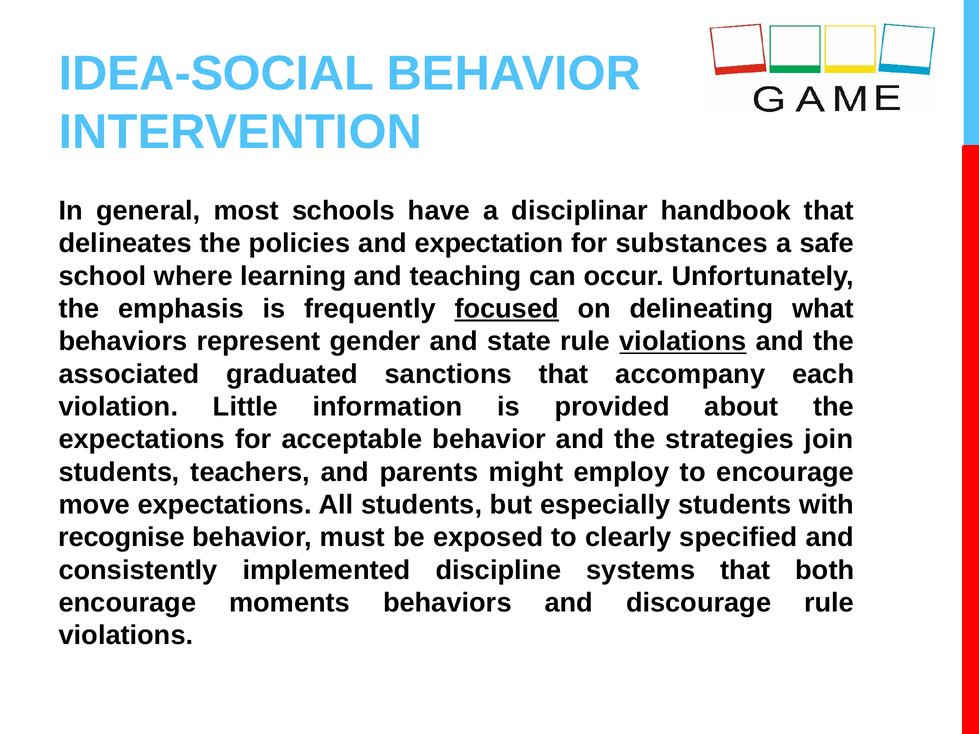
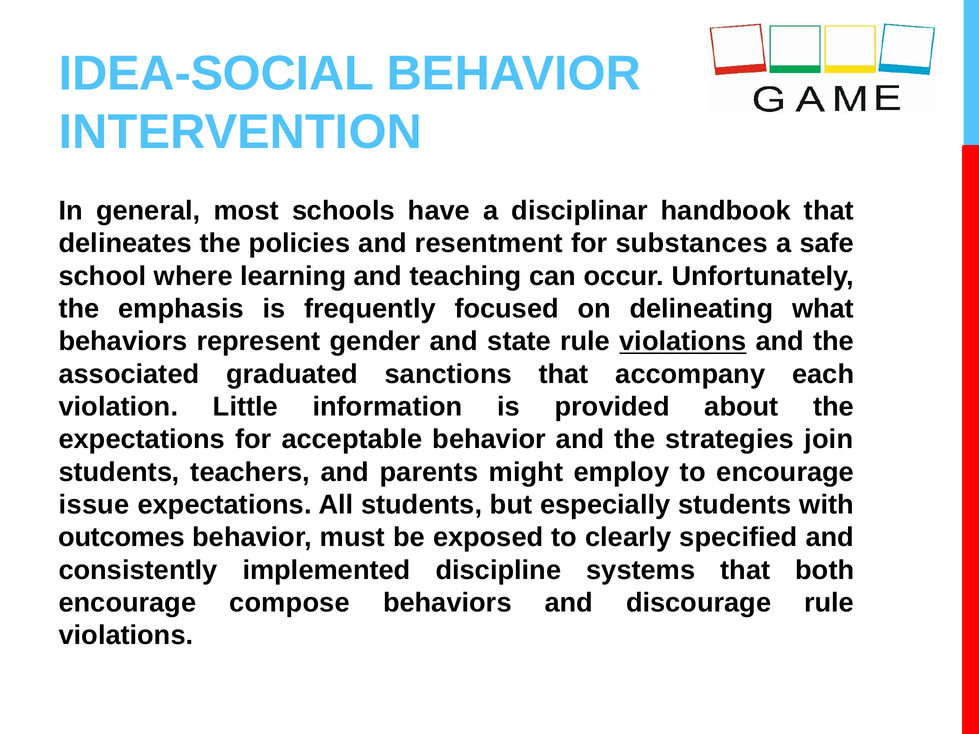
expectation: expectation -> resentment (489, 243)
focused underline: present -> none (507, 309)
move: move -> issue (94, 505)
recognise: recognise -> outcomes (122, 538)
moments: moments -> compose (290, 603)
